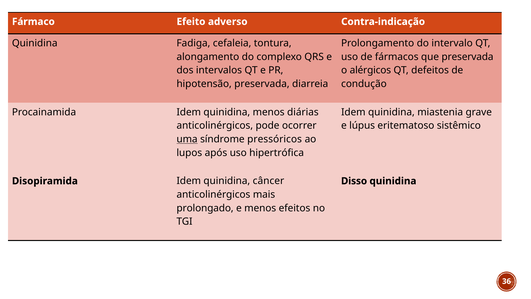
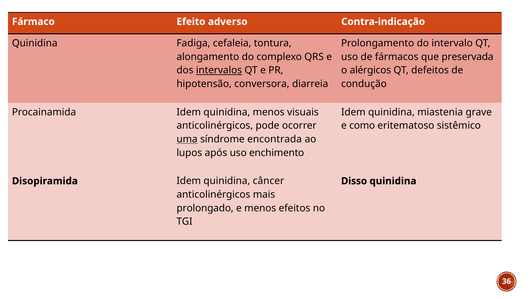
intervalos underline: none -> present (219, 70)
hipotensão preservada: preservada -> conversora (262, 84)
diárias: diárias -> visuais (303, 112)
lúpus: lúpus -> como (362, 126)
pressóricos: pressóricos -> encontrada (275, 139)
hipertrófica: hipertrófica -> enchimento (277, 153)
